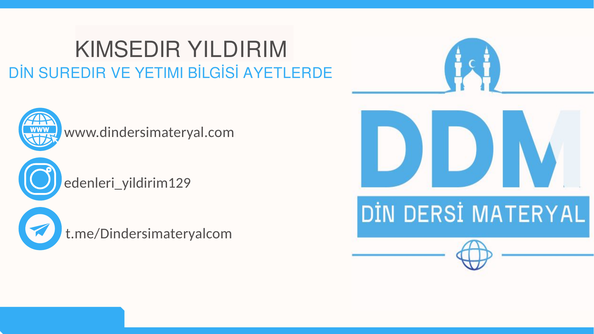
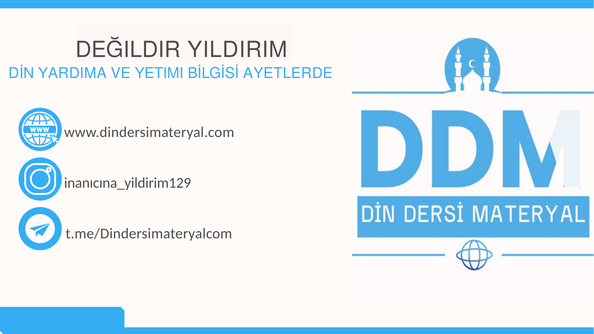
KIMSEDIR: KIMSEDIR -> DEĞILDIR (128, 50)
SUREDIR: SUREDIR -> YARDIMA (72, 73)
edenleri_yildirim129: edenleri_yildirim129 -> inanıcına_yildirim129 (128, 183)
